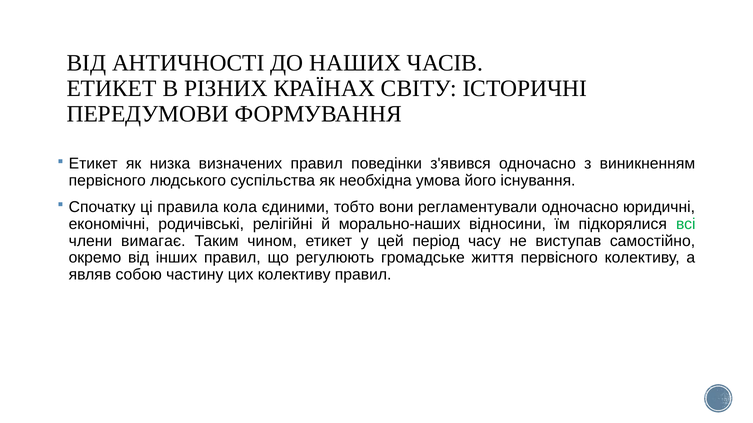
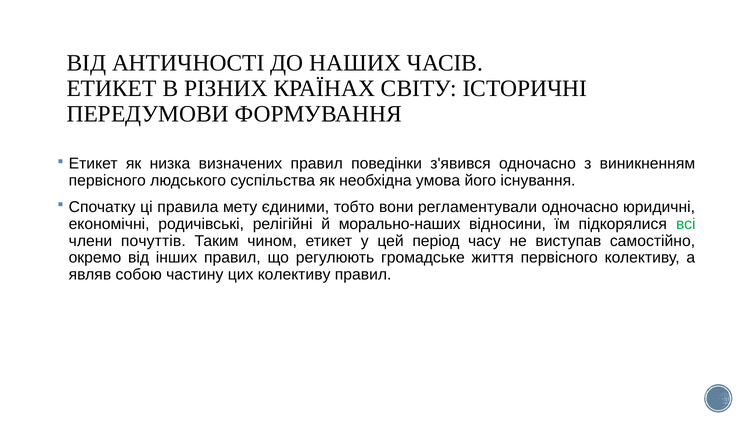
кола: кола -> мету (240, 207)
вимагає: вимагає -> почуттів (153, 241)
